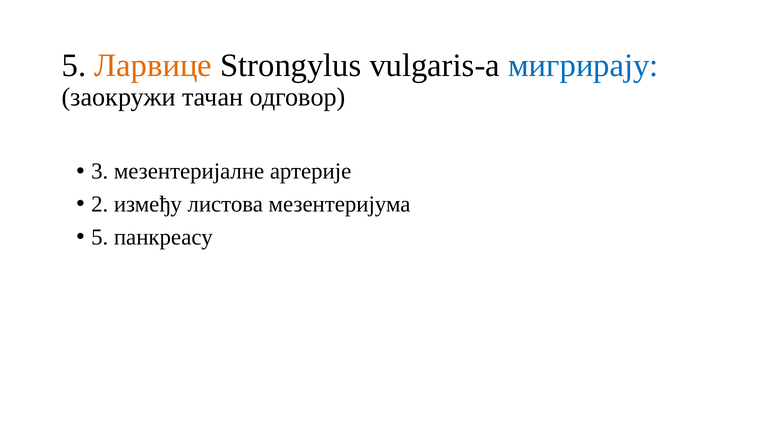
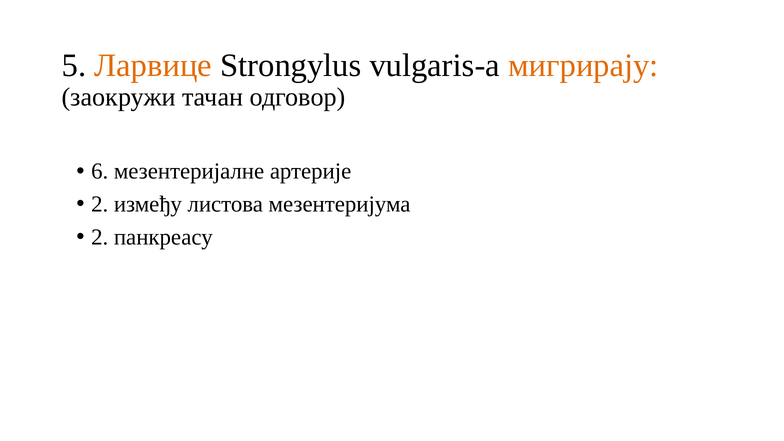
мигрирају colour: blue -> orange (583, 65)
3: 3 -> 6 (100, 171)
5: 5 -> 2 (100, 237)
